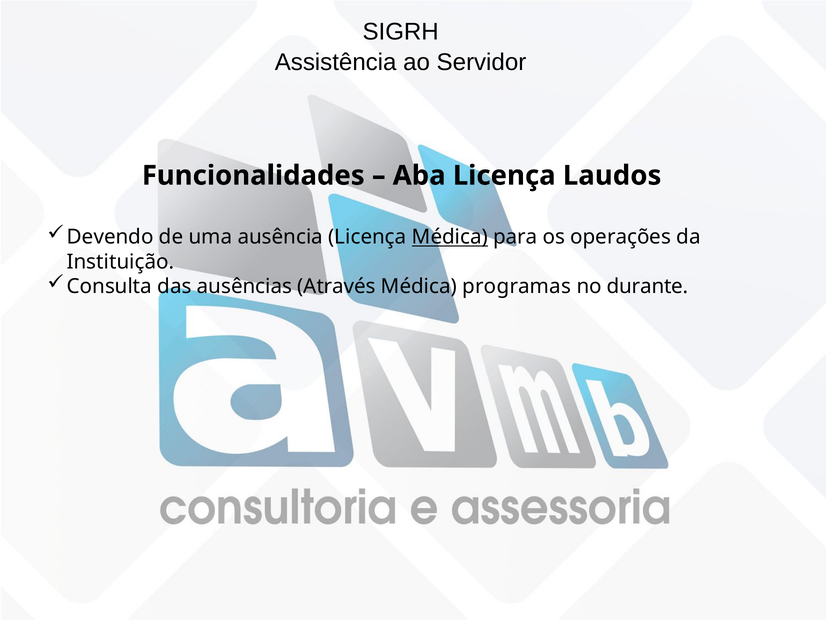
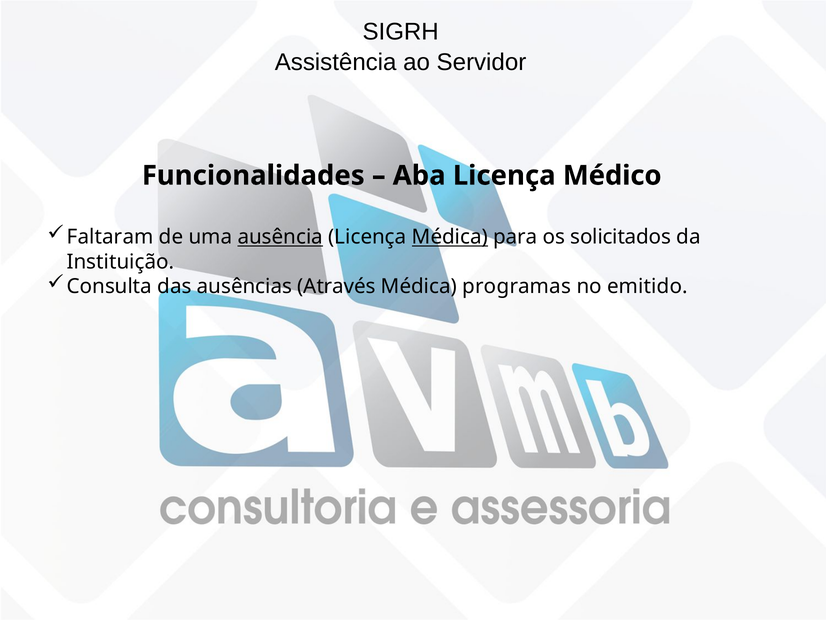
Laudos: Laudos -> Médico (612, 175)
Devendo: Devendo -> Faltaram (110, 237)
ausência underline: none -> present (280, 237)
operações: operações -> solicitados (621, 237)
durante: durante -> emitido (647, 286)
